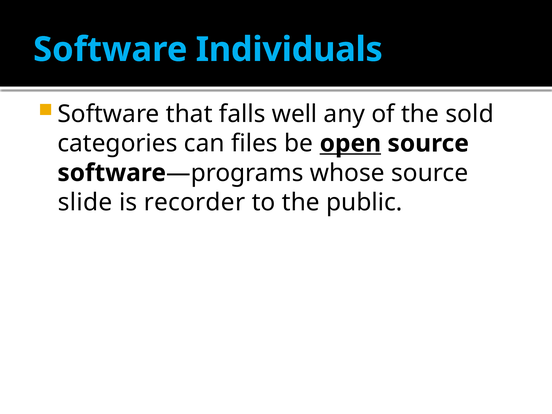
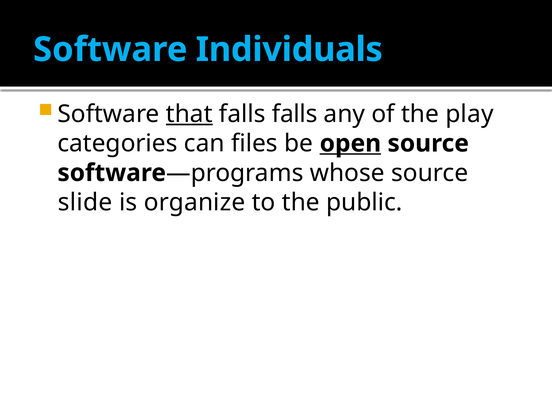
that underline: none -> present (189, 114)
falls well: well -> falls (295, 114)
sold: sold -> play (470, 114)
recorder: recorder -> organize (195, 202)
